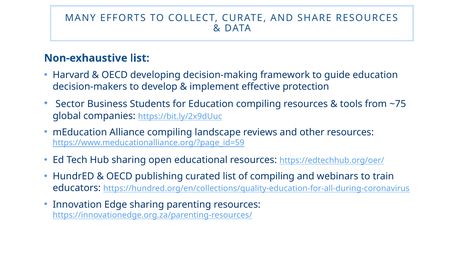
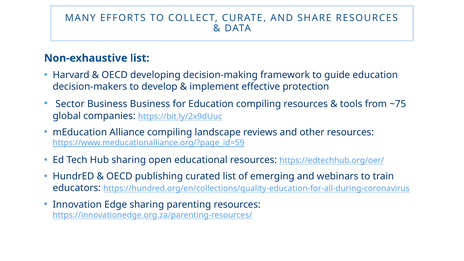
Business Students: Students -> Business (150, 104)
of compiling: compiling -> emerging (272, 176)
